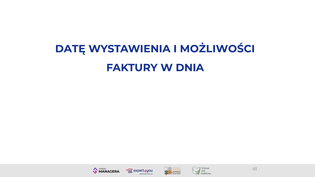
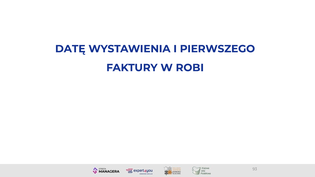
MOŻLIWOŚCI: MOŻLIWOŚCI -> PIERWSZEGO (217, 49)
DNIA: DNIA -> ROBI (190, 68)
